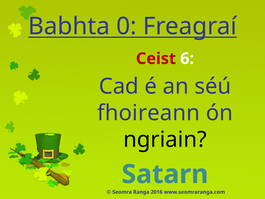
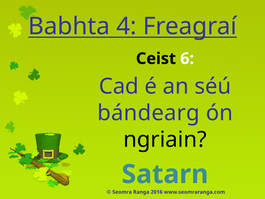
0: 0 -> 4 (126, 26)
Ceist colour: red -> black (156, 59)
fhoireann: fhoireann -> bándearg (149, 113)
